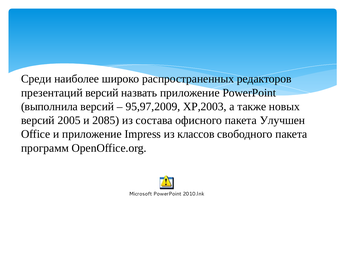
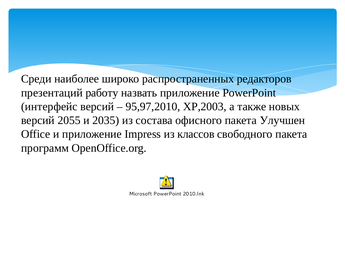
презентаций версий: версий -> работу (102, 93)
выполнила: выполнила -> интерфейс (49, 106)
95,97,2009: 95,97,2009 -> 95,97,2010 (153, 106)
2005: 2005 -> 2055 (69, 120)
2085: 2085 -> 2035 (106, 120)
